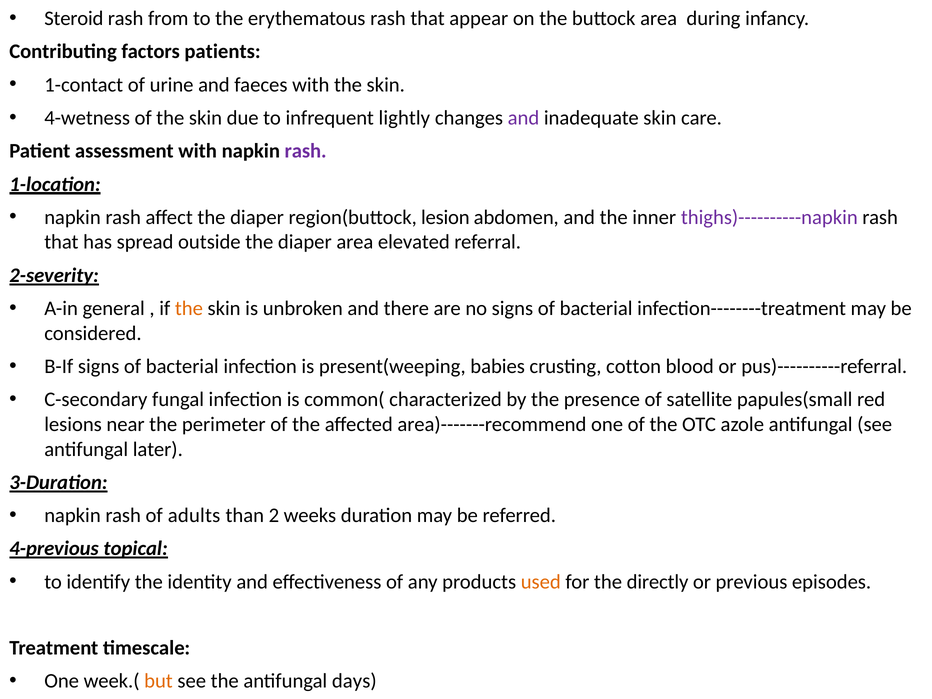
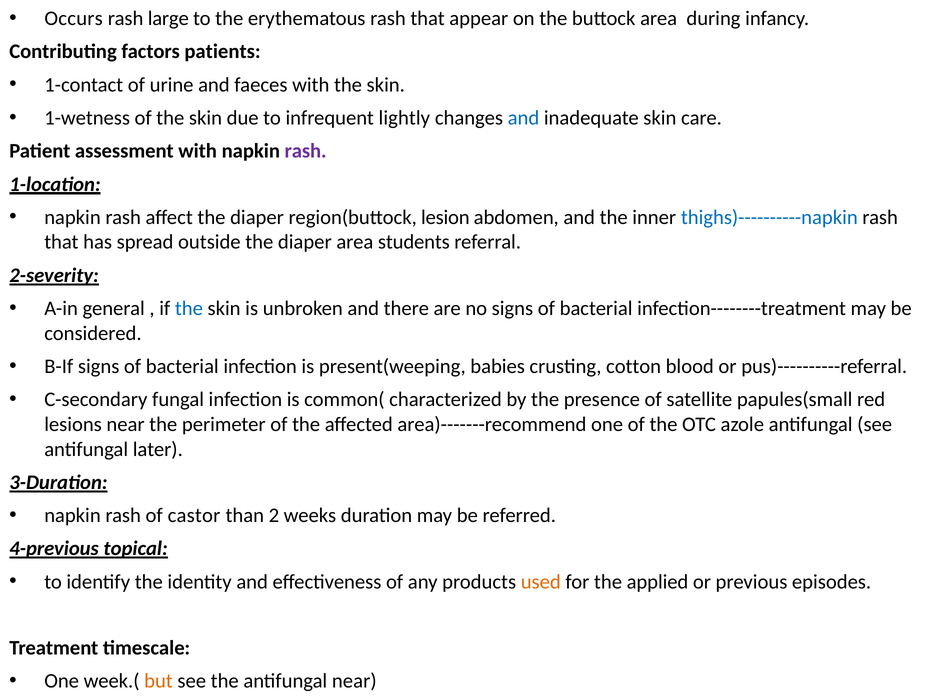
Steroid: Steroid -> Occurs (74, 19)
from: from -> large (168, 19)
4-wetness: 4-wetness -> 1-wetness (87, 118)
and colour: purple -> blue (523, 118)
thighs)----------napkin colour: purple -> blue (769, 217)
elevated: elevated -> students (414, 242)
the colour: orange -> blue (189, 308)
adults: adults -> castor (194, 515)
directly: directly -> applied (657, 582)
antifungal days: days -> near (354, 681)
